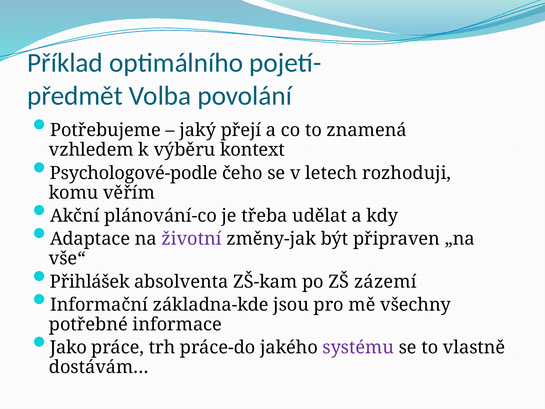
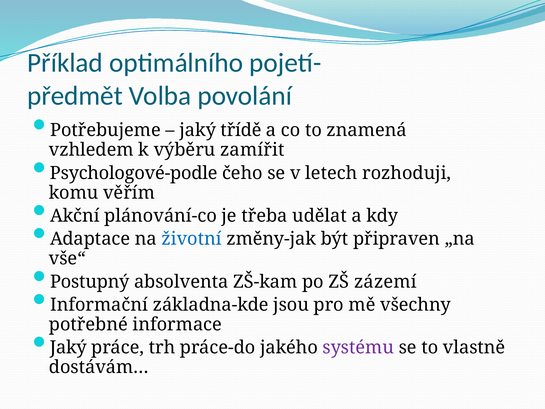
přejí: přejí -> třídě (241, 130)
kontext: kontext -> zamířit (252, 150)
životní colour: purple -> blue (192, 239)
Přihlášek: Přihlášek -> Postupný (90, 282)
Jako: Jako -> Jaký (68, 347)
